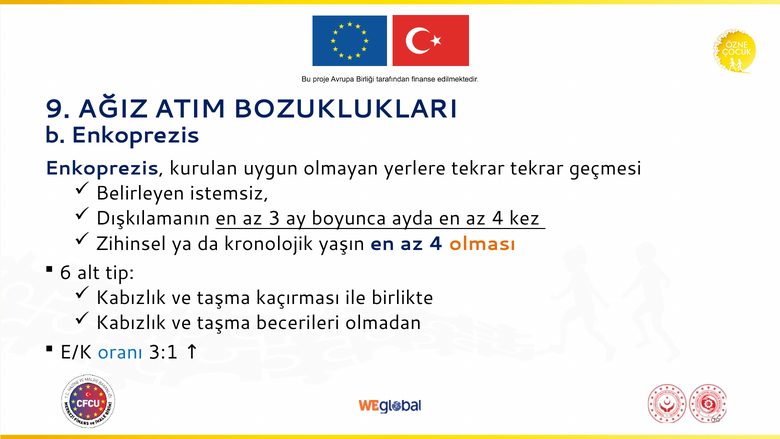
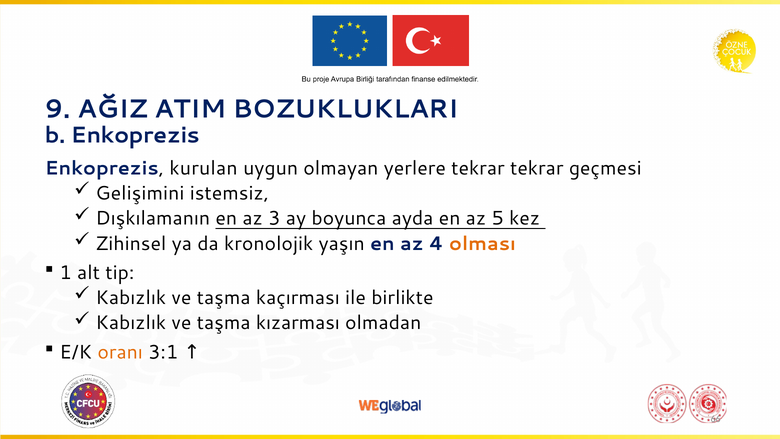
Belirleyen: Belirleyen -> Gelişimini (140, 193)
ayda en az 4: 4 -> 5 (498, 218)
6: 6 -> 1 (66, 273)
becerileri: becerileri -> kızarması (298, 323)
oranı colour: blue -> orange (120, 352)
